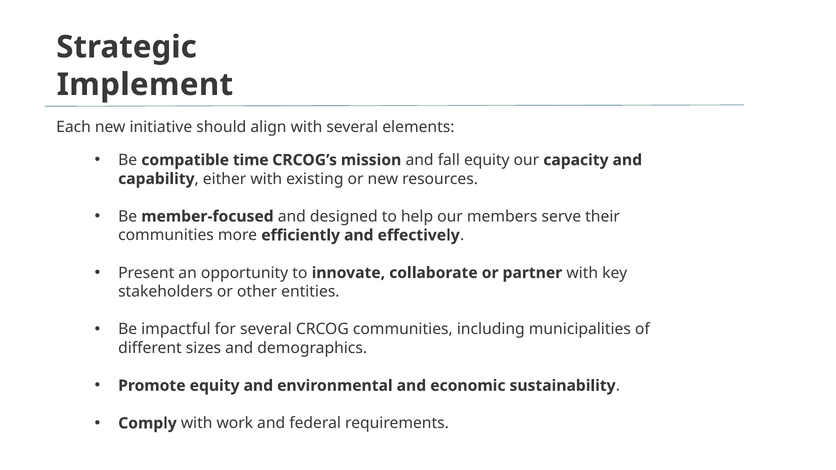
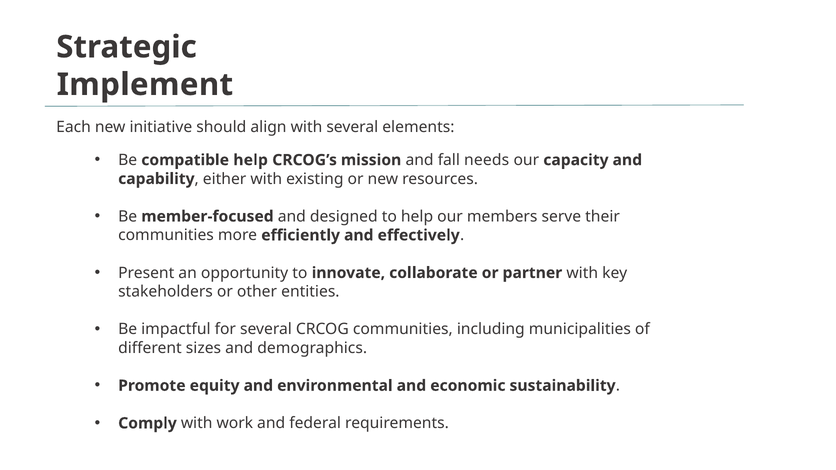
compatible time: time -> help (251, 160)
fall equity: equity -> needs (487, 160)
